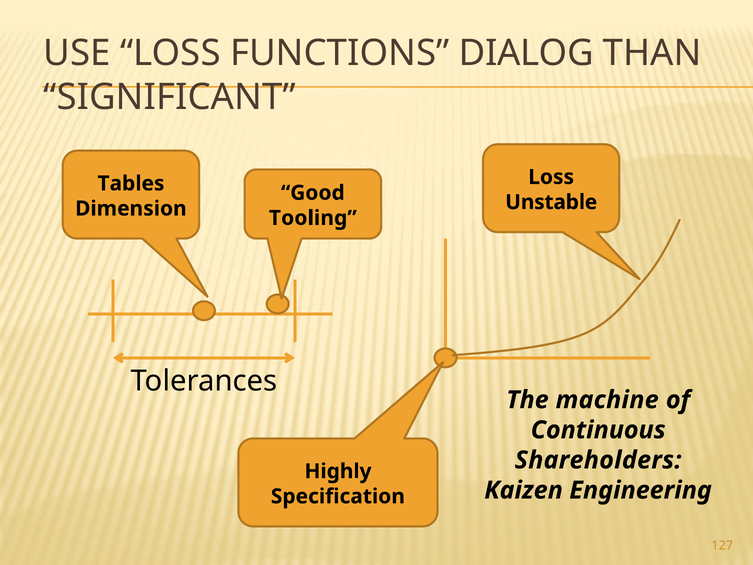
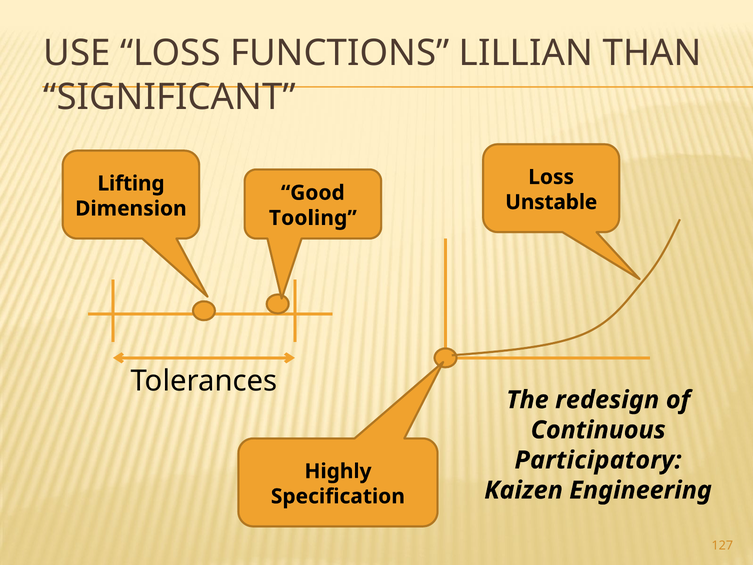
DIALOG: DIALOG -> LILLIAN (526, 53)
Tables: Tables -> Lifting (131, 183)
machine: machine -> redesign (607, 400)
Shareholders: Shareholders -> Participatory (598, 460)
